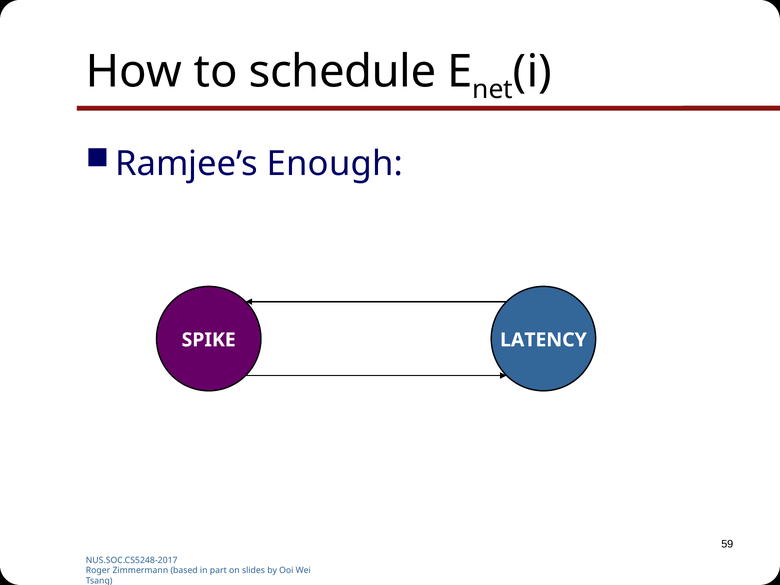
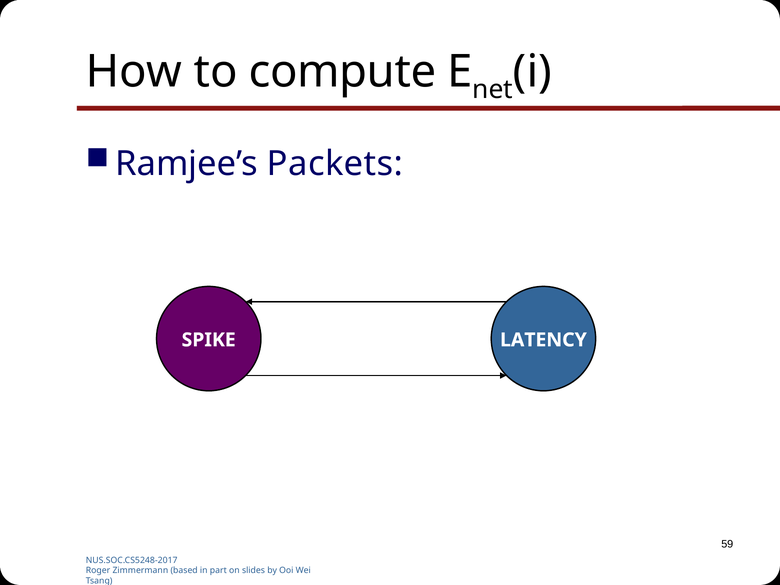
schedule: schedule -> compute (343, 72)
Enough: Enough -> Packets (335, 164)
